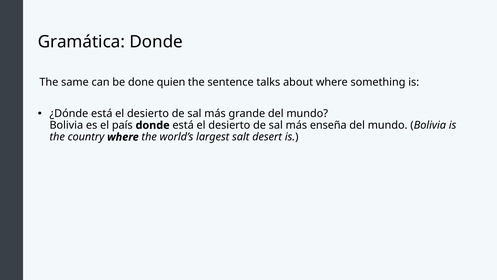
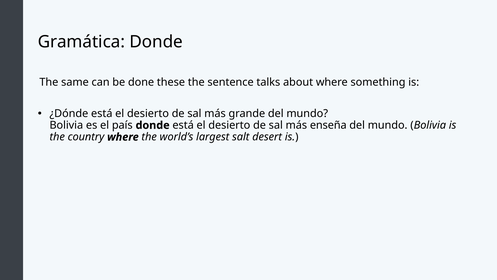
quien: quien -> these (171, 82)
